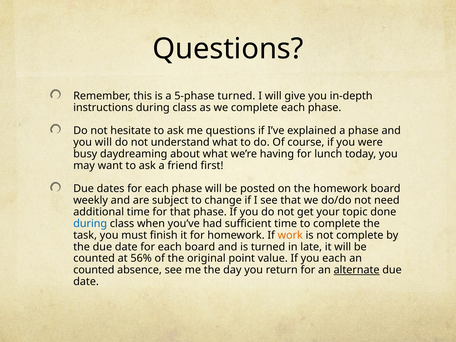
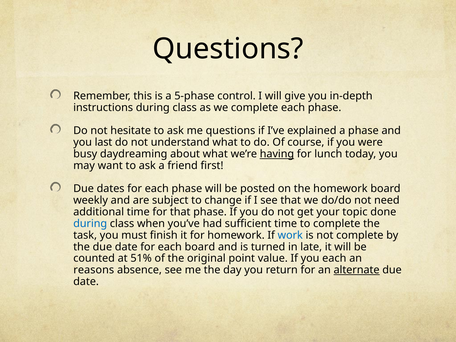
5-phase turned: turned -> control (236, 96)
you will: will -> last (104, 142)
having underline: none -> present (277, 154)
work colour: orange -> blue (290, 235)
56%: 56% -> 51% (141, 258)
counted: counted -> reasons (94, 270)
